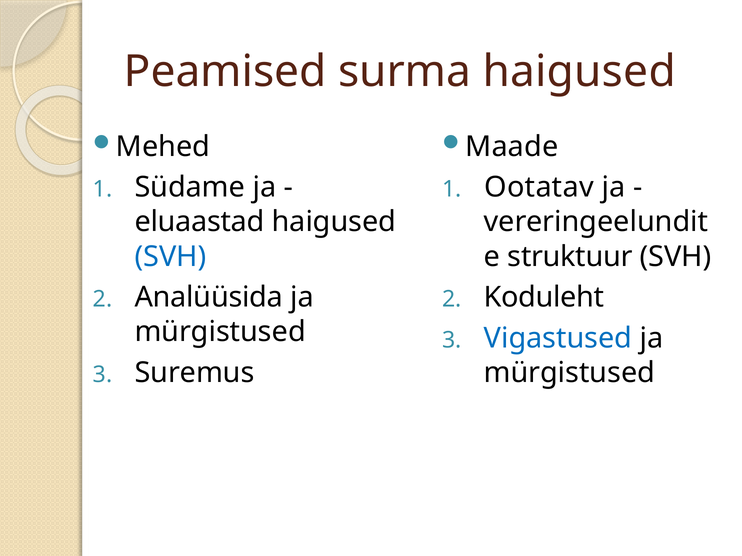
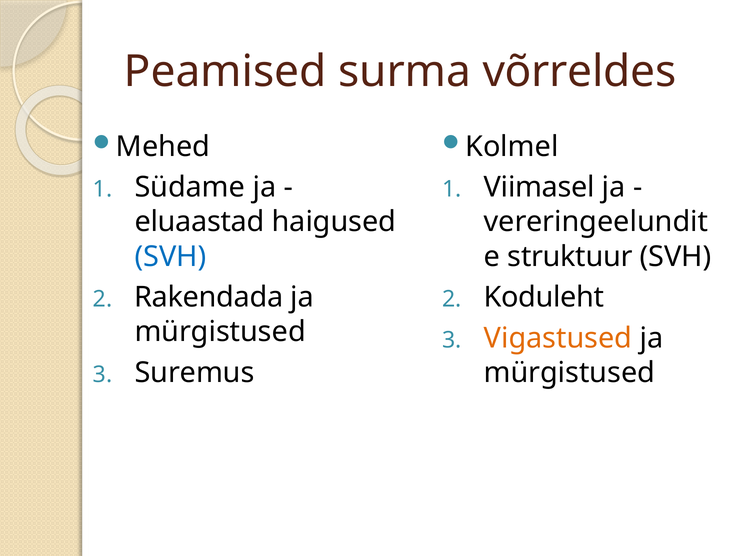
surma haigused: haigused -> võrreldes (579, 72)
Maade: Maade -> Kolmel (512, 147)
Ootatav: Ootatav -> Viimasel (539, 187)
Analüüsida: Analüüsida -> Rakendada (209, 298)
Vigastused colour: blue -> orange (558, 338)
